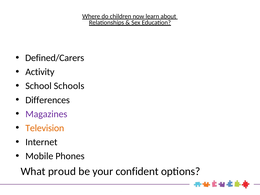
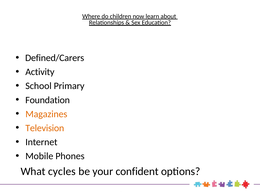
Schools: Schools -> Primary (69, 86)
Differences: Differences -> Foundation (48, 100)
Magazines colour: purple -> orange (46, 114)
proud: proud -> cycles (62, 171)
